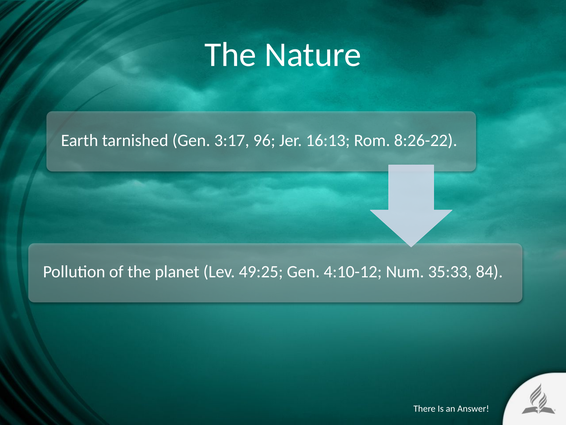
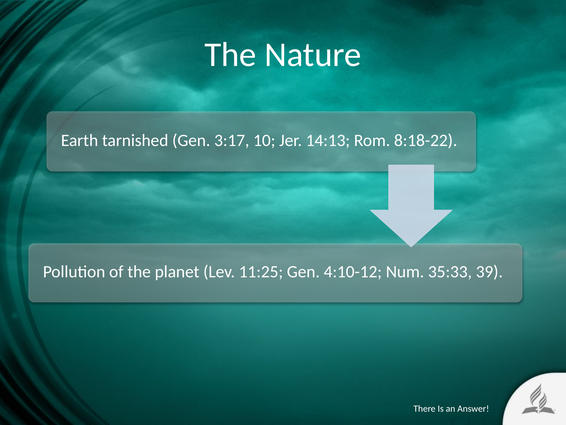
96: 96 -> 10 (264, 140)
16:13: 16:13 -> 14:13 (328, 140)
8:26-22: 8:26-22 -> 8:18-22 (426, 140)
49:25: 49:25 -> 11:25 (261, 271)
84: 84 -> 39 (489, 271)
